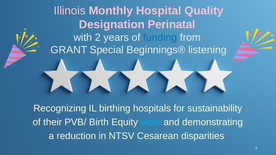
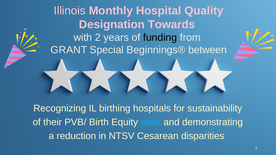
Perinatal: Perinatal -> Towards (172, 25)
funding colour: blue -> black (160, 38)
listening: listening -> between (208, 50)
